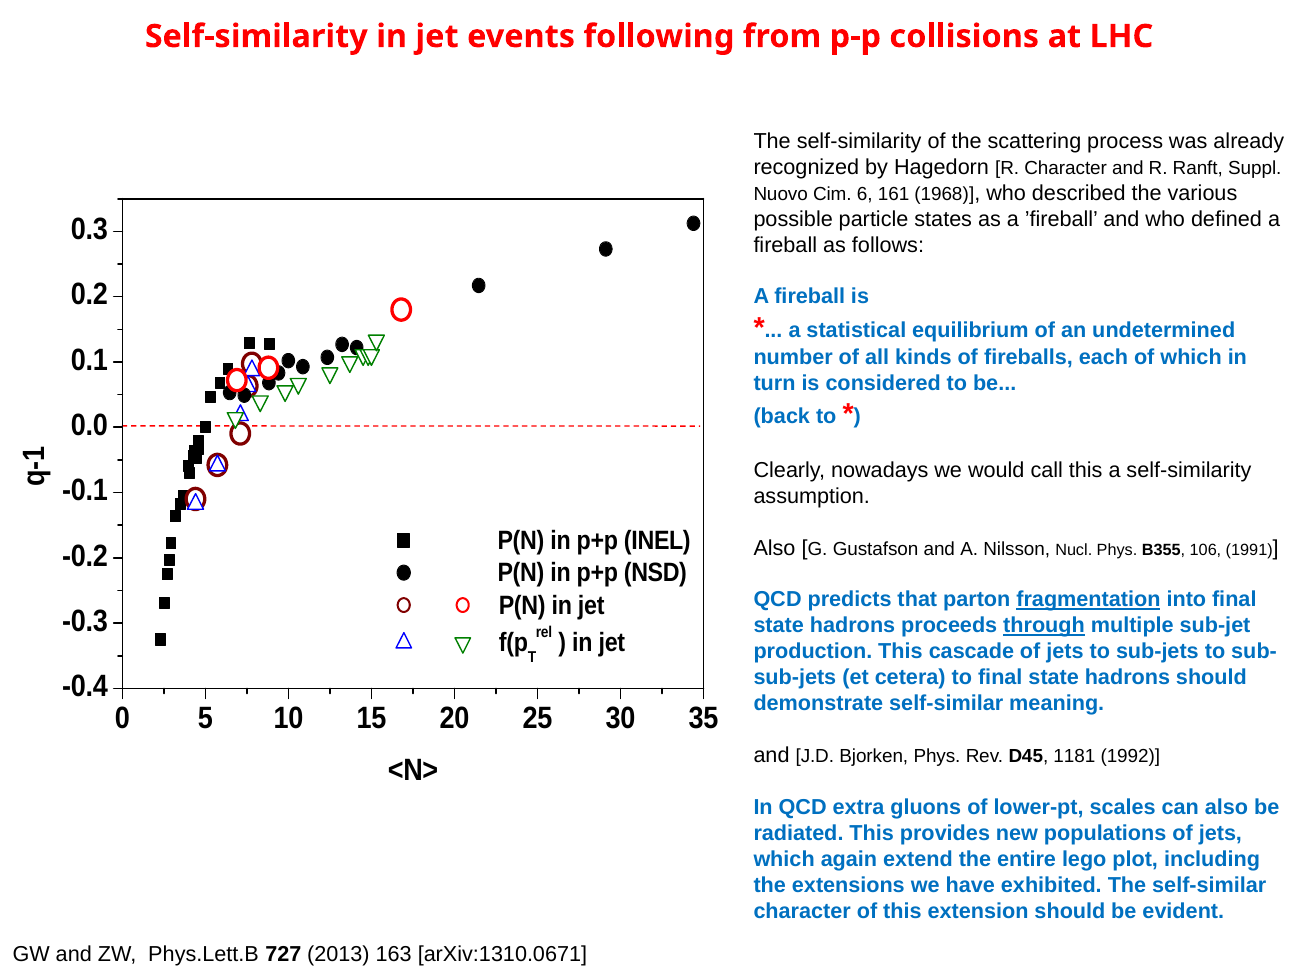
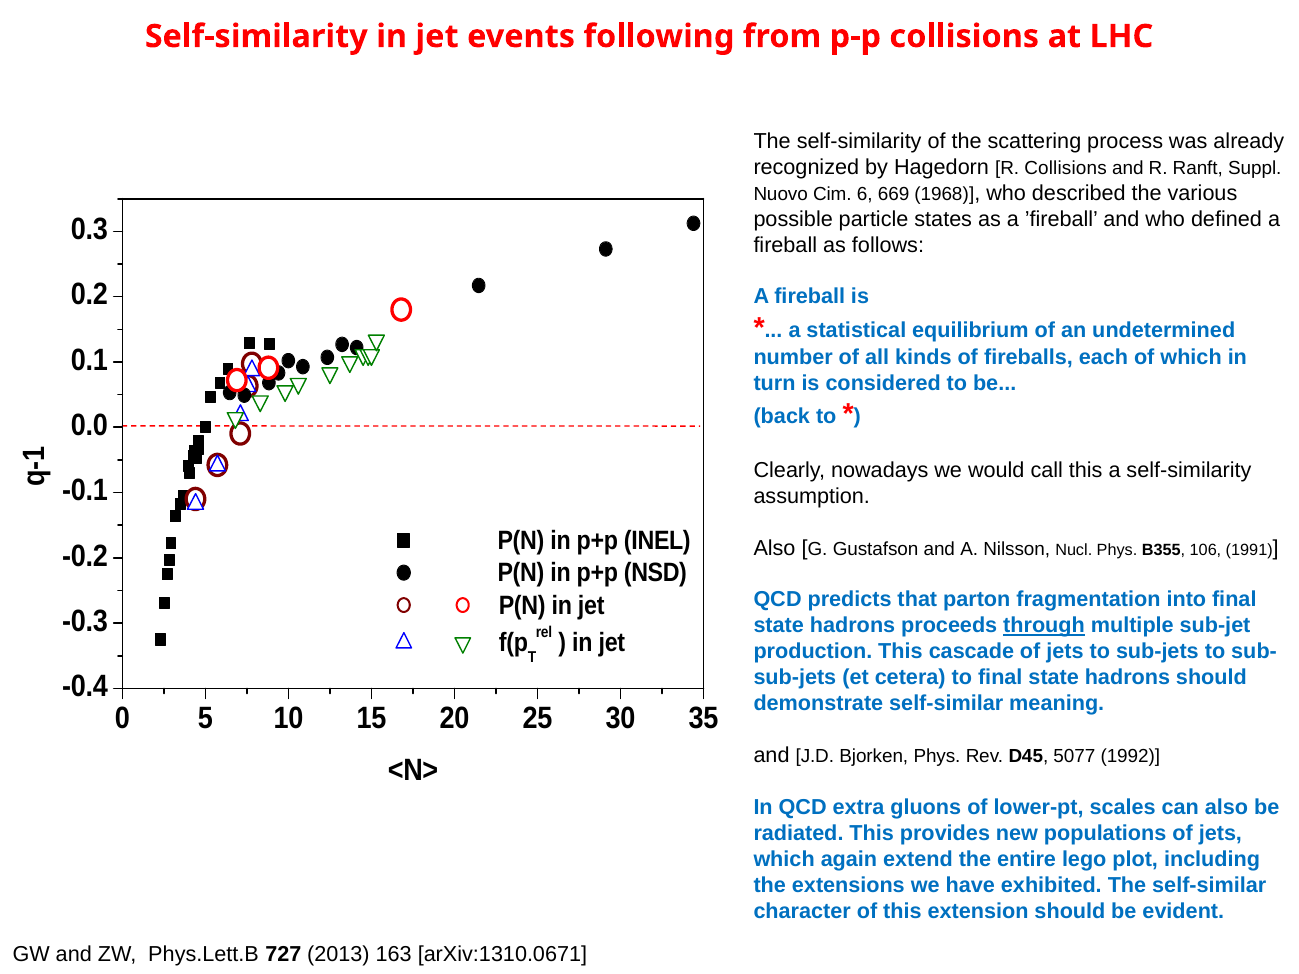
R Character: Character -> Collisions (1066, 168)
161: 161 -> 669 (894, 194)
fragmentation underline: present -> none (1088, 600)
1181: 1181 -> 5077 (1074, 757)
